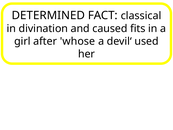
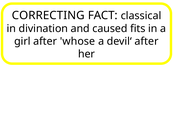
DETERMINED: DETERMINED -> CORRECTING (48, 15)
devil‘ used: used -> after (147, 41)
